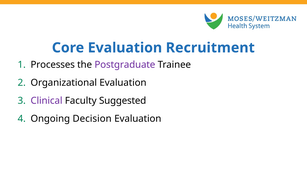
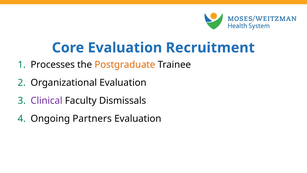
Postgraduate colour: purple -> orange (125, 64)
Suggested: Suggested -> Dismissals (123, 101)
Decision: Decision -> Partners (92, 119)
